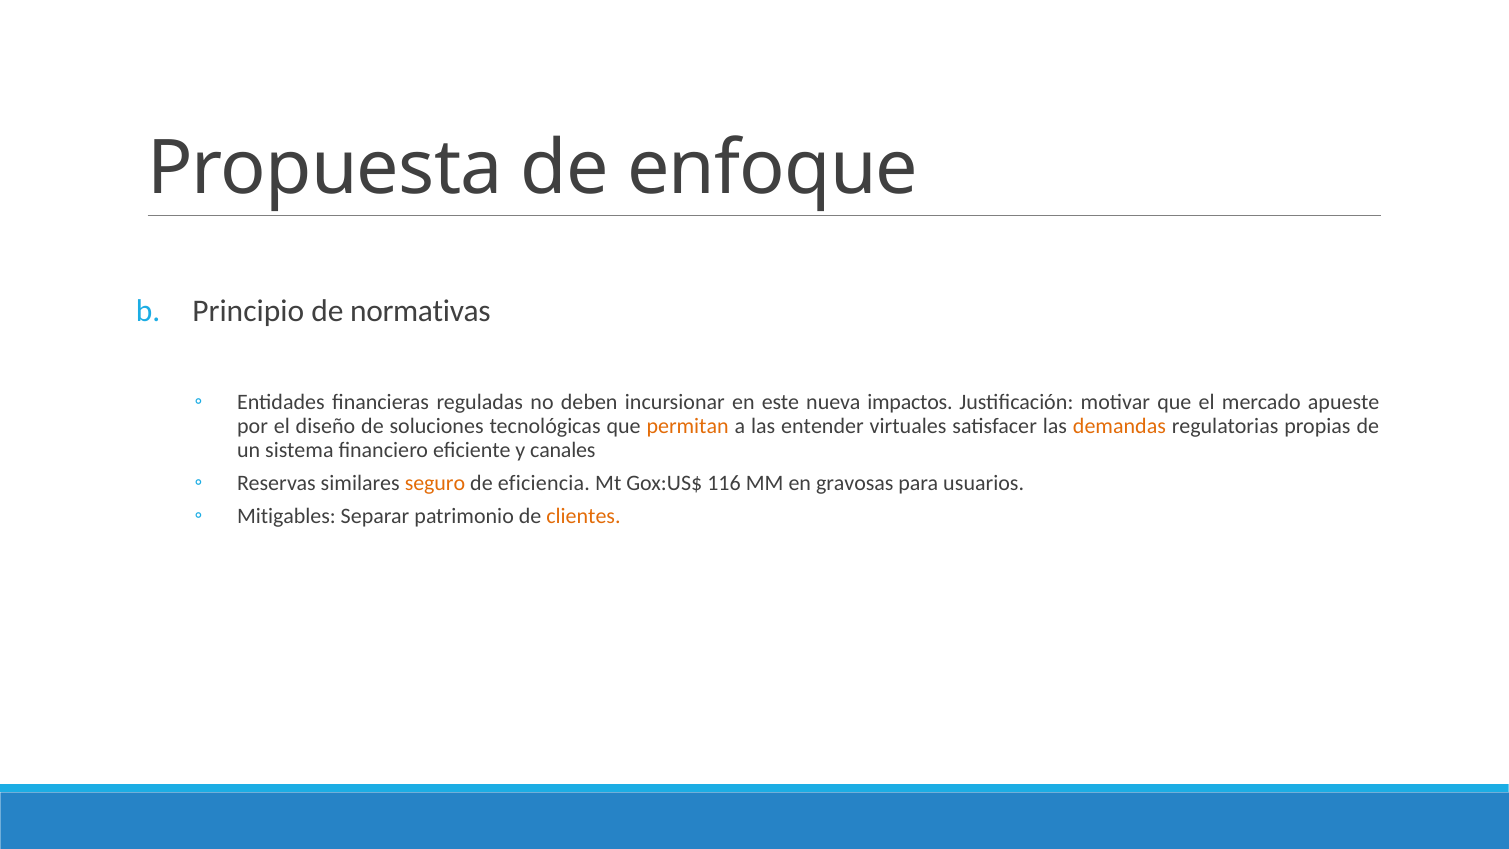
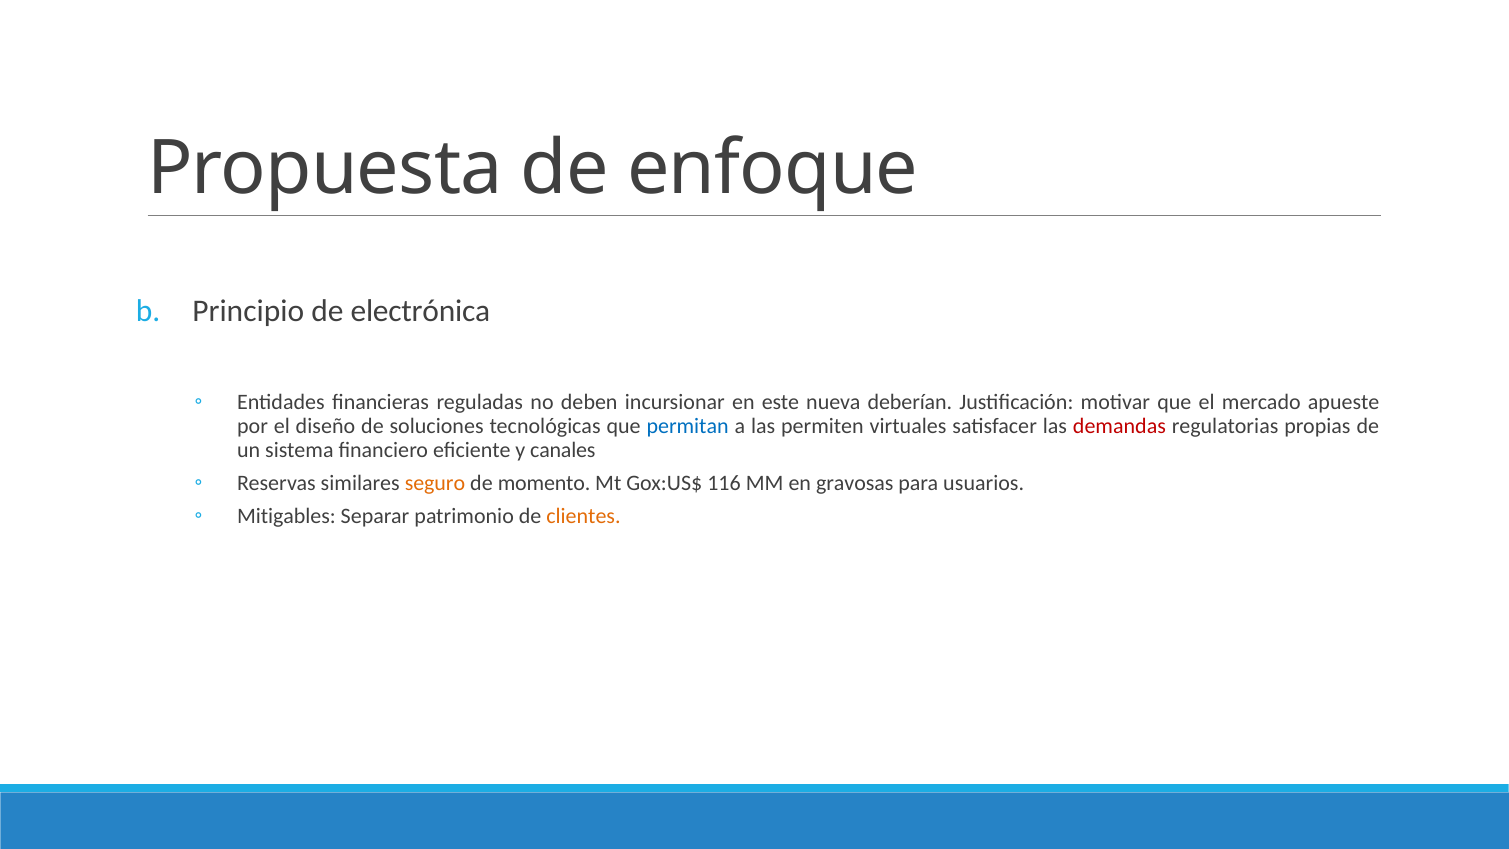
normativas: normativas -> electrónica (420, 311)
impactos: impactos -> deberían (910, 402)
permitan colour: orange -> blue (688, 426)
entender: entender -> permiten (822, 426)
demandas colour: orange -> red (1119, 426)
eficiencia: eficiencia -> momento (544, 483)
